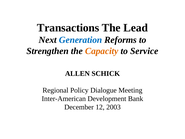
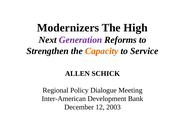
Transactions: Transactions -> Modernizers (68, 28)
Lead: Lead -> High (136, 28)
Generation colour: blue -> purple (81, 40)
